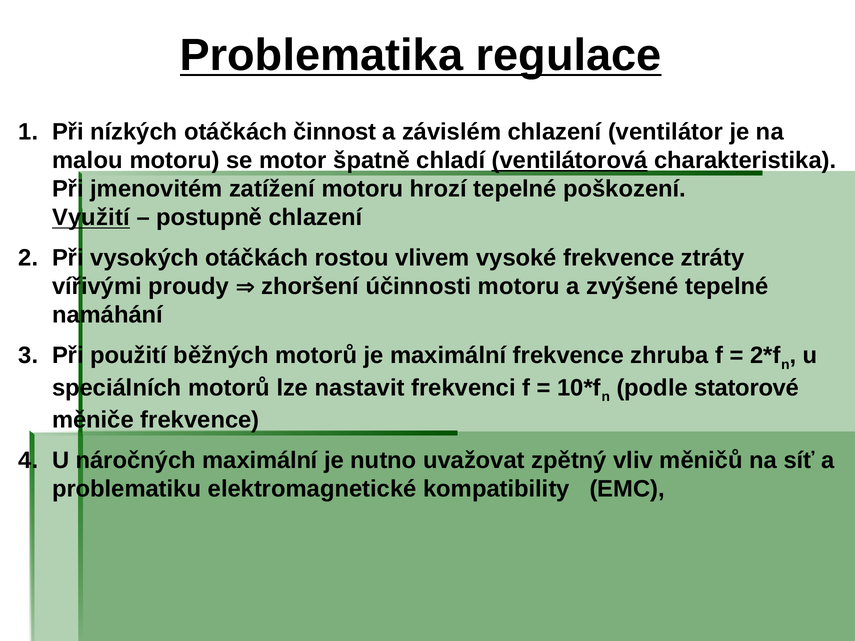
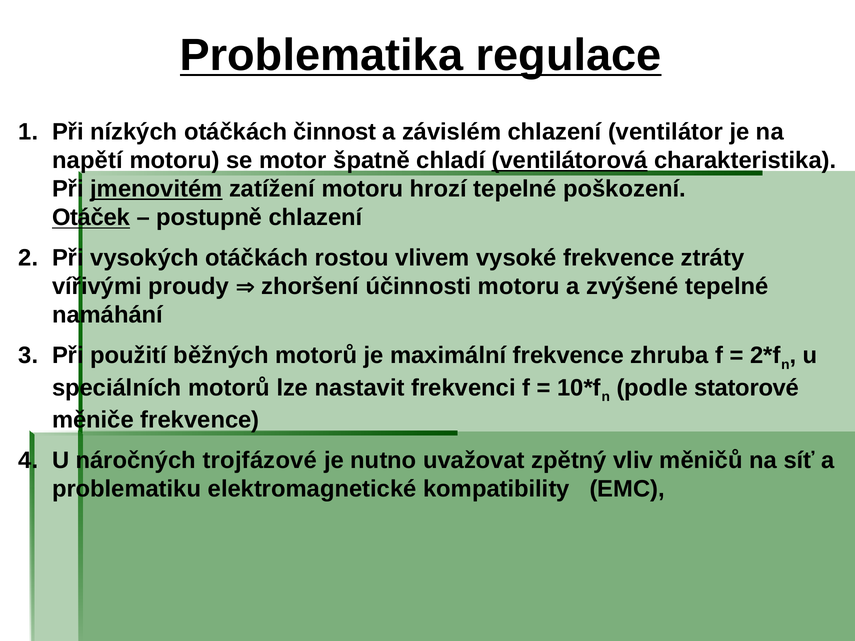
malou: malou -> napětí (88, 161)
jmenovitém underline: none -> present (156, 189)
Využití: Využití -> Otáček (91, 218)
náročných maximální: maximální -> trojfázové (260, 461)
